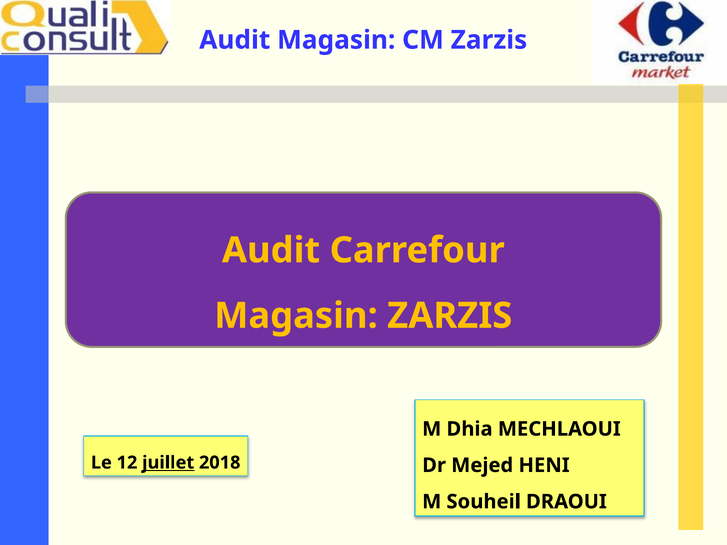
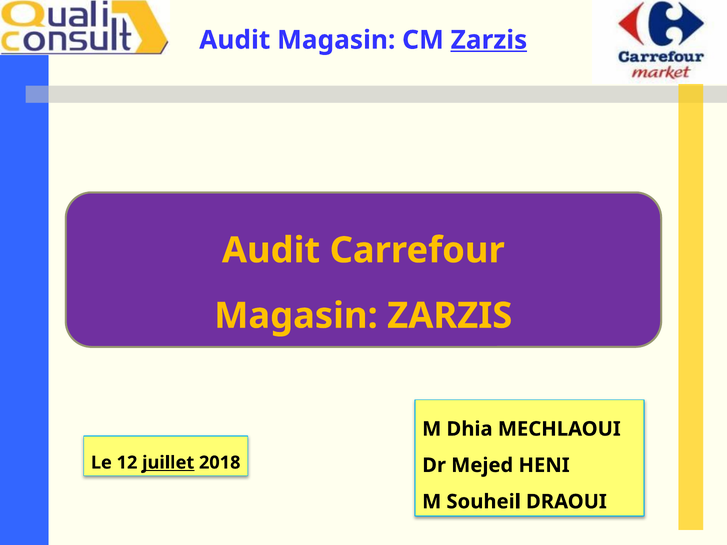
Zarzis underline: none -> present (489, 40)
